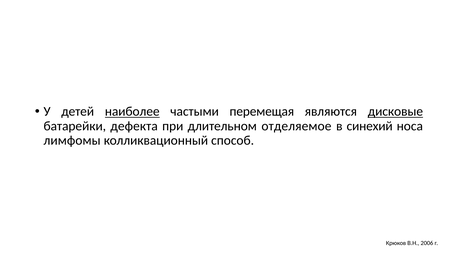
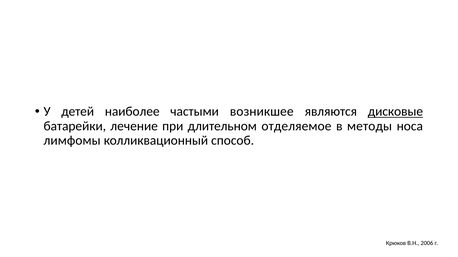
наиболее underline: present -> none (132, 112)
перемещая: перемещая -> возникшее (262, 112)
дефекта: дефекта -> лечение (134, 126)
синехий: синехий -> методы (370, 126)
